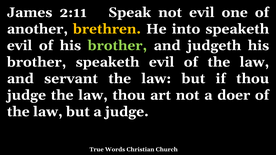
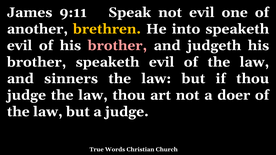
2:11: 2:11 -> 9:11 (73, 12)
brother colour: light green -> pink (117, 46)
servant: servant -> sinners (71, 79)
